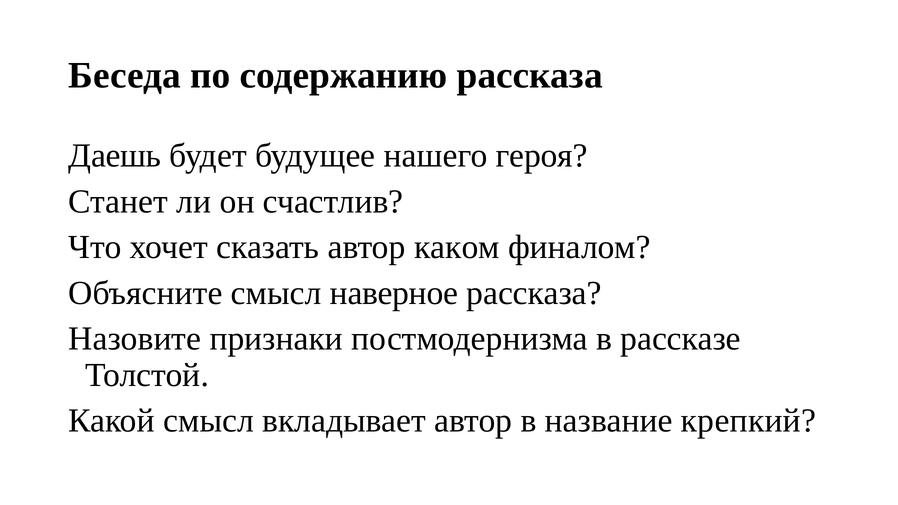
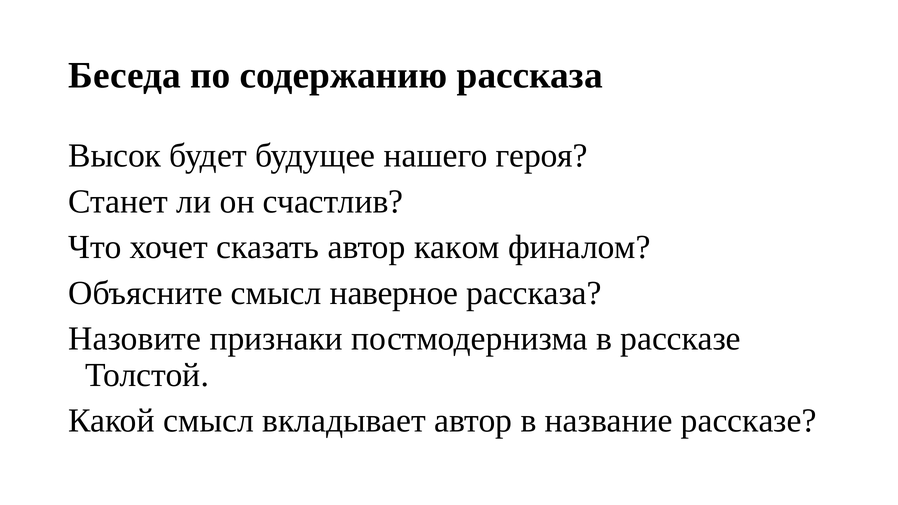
Даешь: Даешь -> Высок (115, 156)
название крепкий: крепкий -> рассказе (749, 421)
